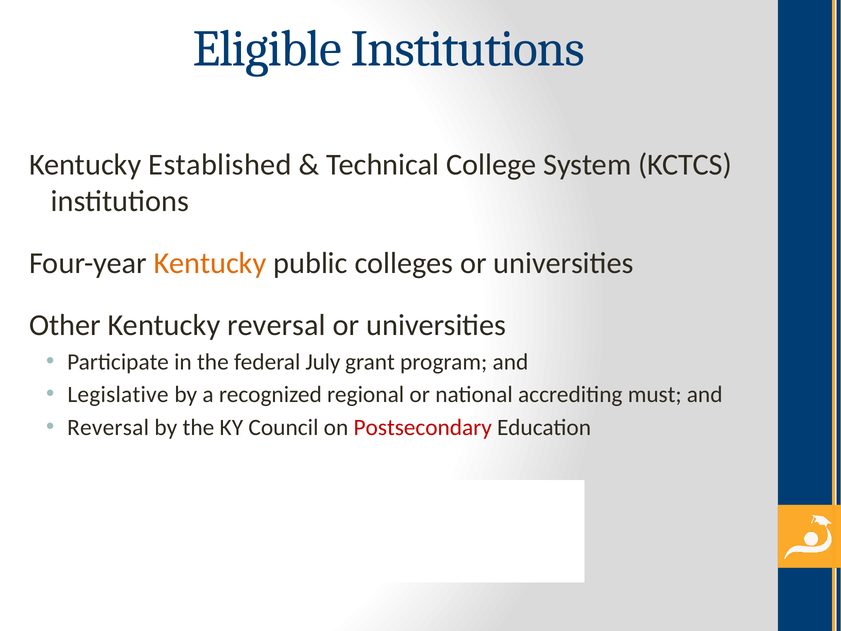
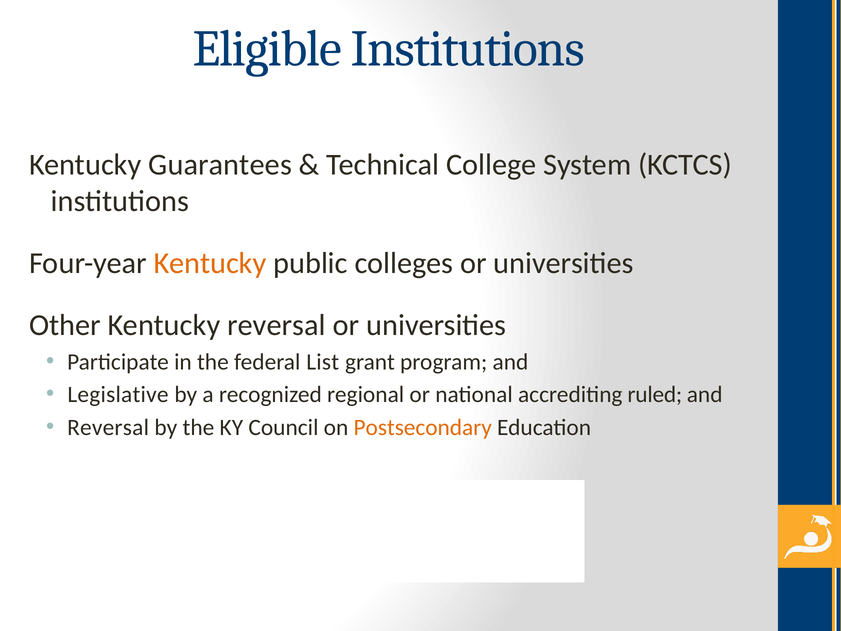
Established: Established -> Guarantees (220, 165)
July: July -> List (323, 362)
must: must -> ruled (655, 394)
Postsecondary colour: red -> orange (423, 427)
